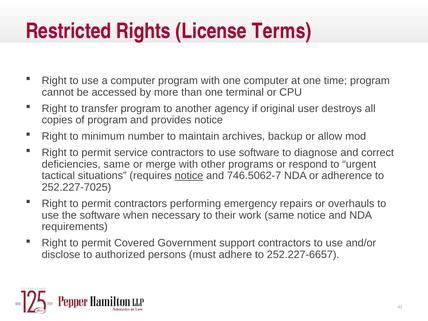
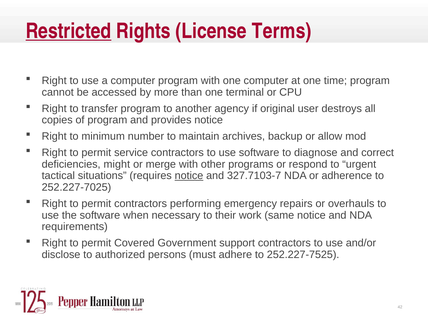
Restricted underline: none -> present (69, 31)
deficiencies same: same -> might (117, 164)
746.5062-7: 746.5062-7 -> 327.7103-7 (254, 176)
252.227-6657: 252.227-6657 -> 252.227-7525 (303, 255)
